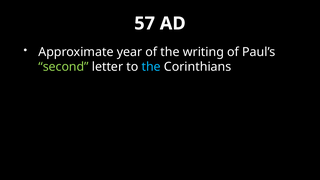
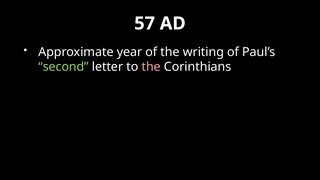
the colour: light blue -> pink (151, 67)
